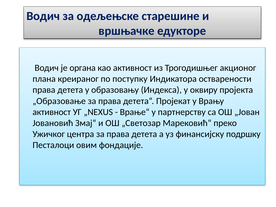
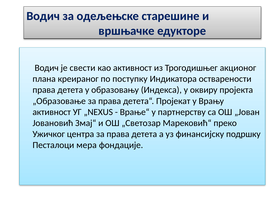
органа: органа -> свести (83, 68)
овим: овим -> мера (87, 145)
